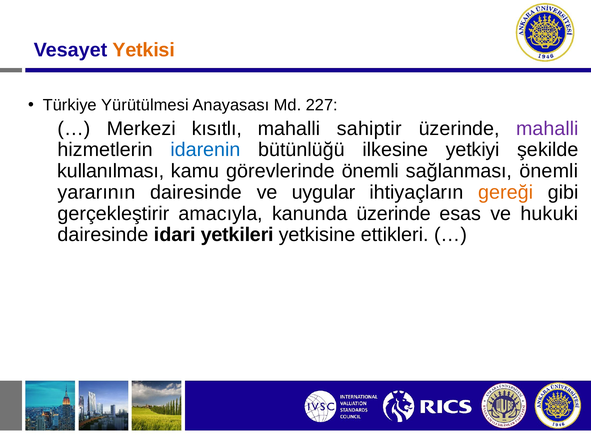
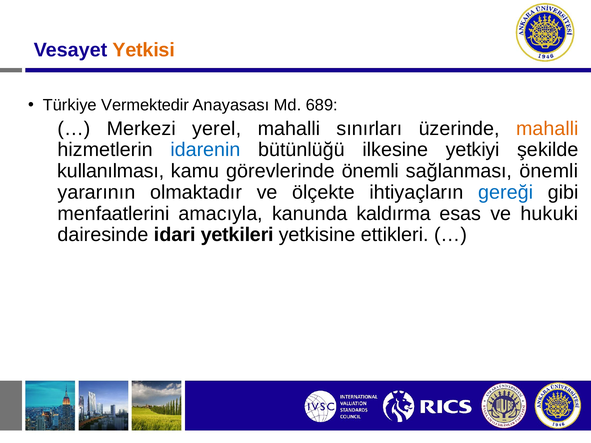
Yürütülmesi: Yürütülmesi -> Vermektedir (145, 105)
227: 227 -> 689 (322, 105)
kısıtlı: kısıtlı -> yerel (217, 129)
sahiptir: sahiptir -> sınırları (369, 129)
mahalli colour: purple -> orange (547, 129)
yararının dairesinde: dairesinde -> olmaktadır (196, 192)
uygular: uygular -> ölçekte (324, 192)
gereği colour: orange -> blue (506, 192)
gerçekleştirir: gerçekleştirir -> menfaatlerini (114, 214)
kanunda üzerinde: üzerinde -> kaldırma (394, 214)
